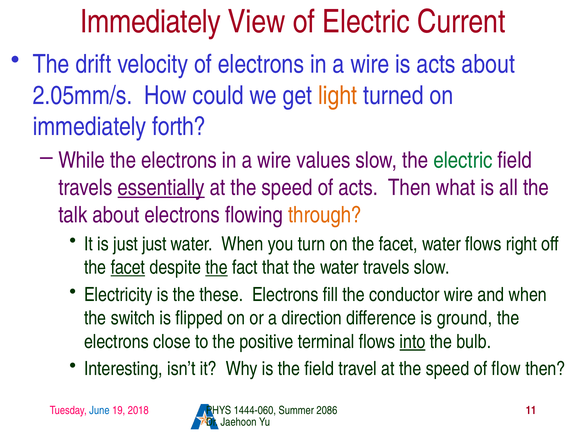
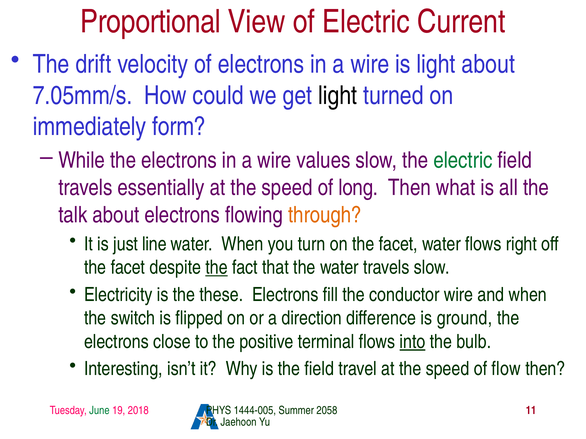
Immediately: Immediately -> Proportional (150, 22)
is acts: acts -> light (436, 64)
2.05mm/s: 2.05mm/s -> 7.05mm/s (83, 96)
light colour: orange -> black (338, 96)
forth: forth -> form (179, 127)
essentially underline: present -> none (161, 188)
of acts: acts -> long (358, 188)
just just: just -> line (154, 244)
facet underline: present -> none (128, 268)
June colour: blue -> green (99, 411)
1444-060: 1444-060 -> 1444-005 (255, 411)
2086: 2086 -> 2058 (327, 411)
